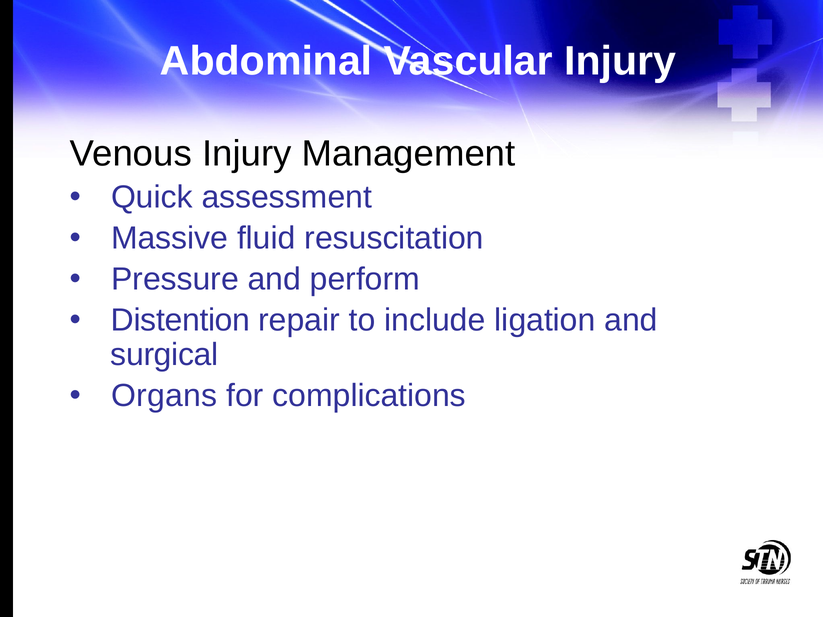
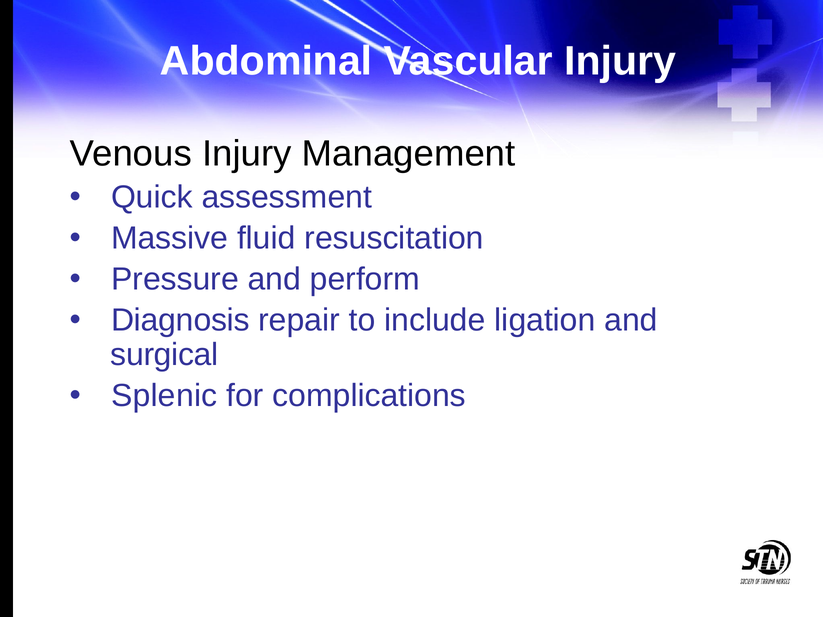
Distention: Distention -> Diagnosis (180, 320)
Organs: Organs -> Splenic (164, 396)
